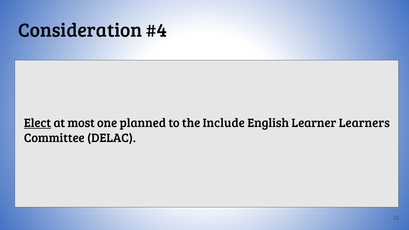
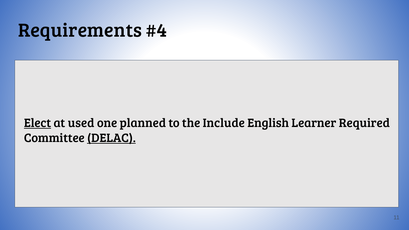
Consideration: Consideration -> Requirements (80, 30)
most: most -> used (81, 123)
Learners: Learners -> Required (364, 123)
DELAC underline: none -> present (111, 138)
